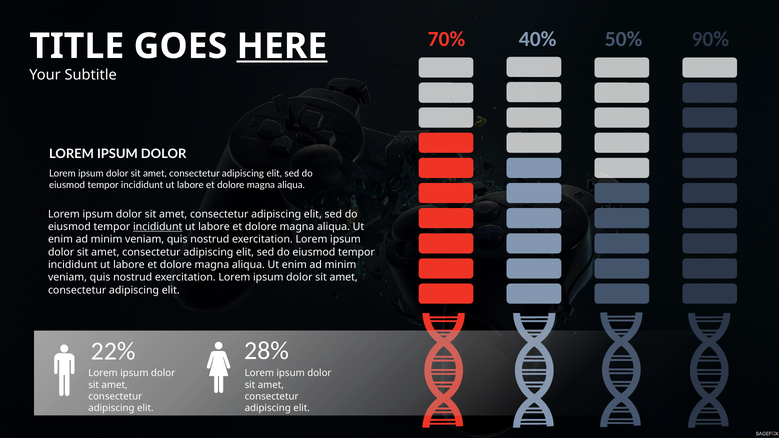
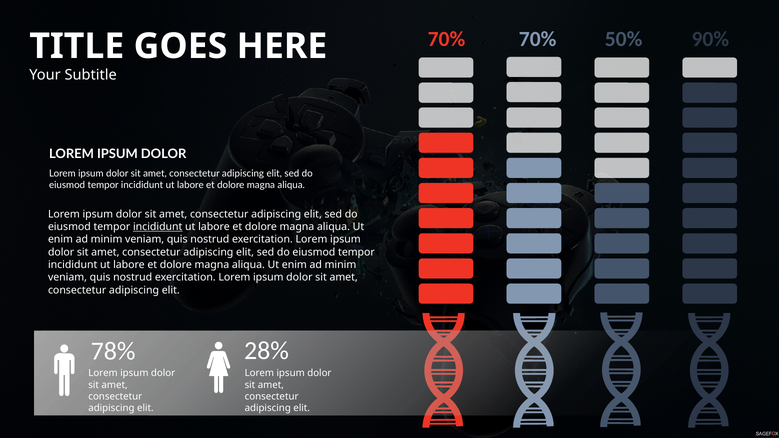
70% 40%: 40% -> 70% (538, 39)
HERE underline: present -> none (282, 46)
22%: 22% -> 78% (113, 351)
